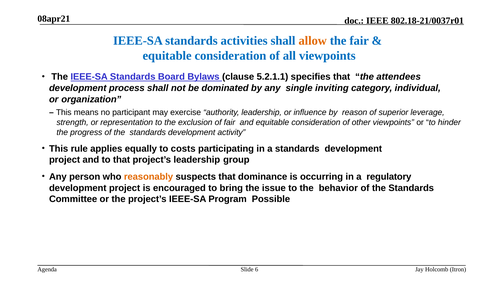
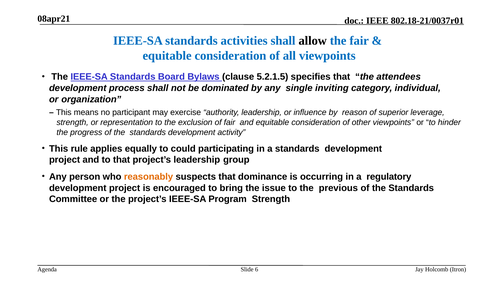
allow colour: orange -> black (313, 41)
5.2.1.1: 5.2.1.1 -> 5.2.1.5 (272, 77)
costs: costs -> could (183, 148)
behavior: behavior -> previous (338, 188)
Program Possible: Possible -> Strength (271, 199)
